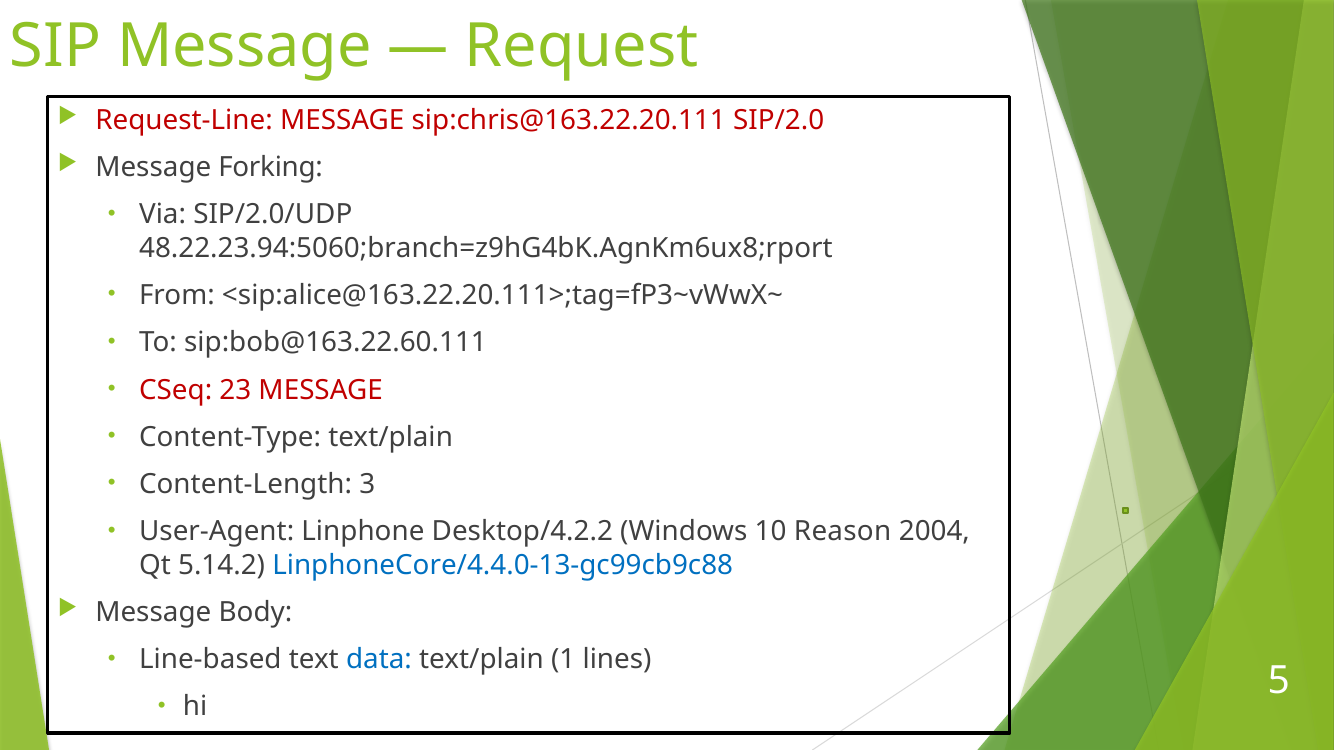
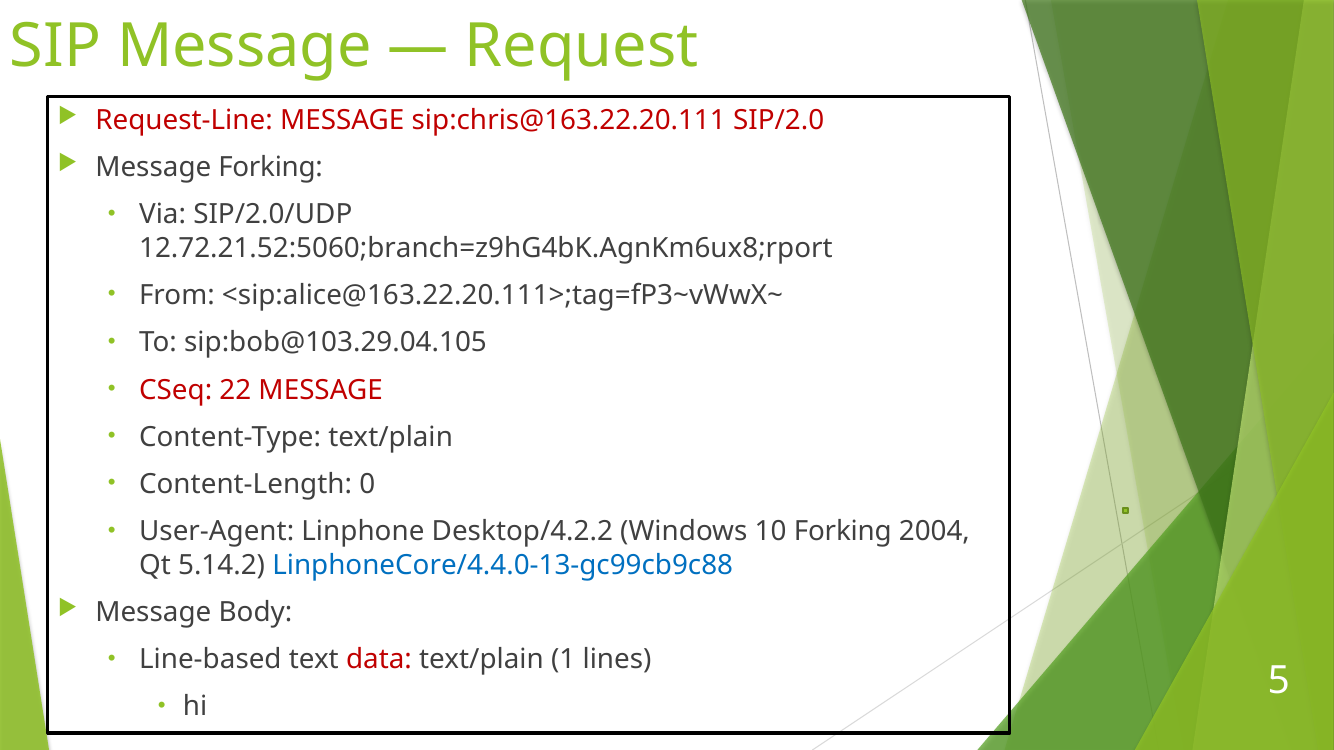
48.22.23.94:5060;branch=z9hG4bK.AgnKm6ux8;rport: 48.22.23.94:5060;branch=z9hG4bK.AgnKm6ux8;rport -> 12.72.21.52:5060;branch=z9hG4bK.AgnKm6ux8;rport (486, 248)
sip:bob@163.22.60.111: sip:bob@163.22.60.111 -> sip:bob@103.29.04.105 (336, 343)
23: 23 -> 22 (235, 390)
3: 3 -> 0 (367, 485)
10 Reason: Reason -> Forking (843, 532)
data colour: blue -> red (379, 660)
